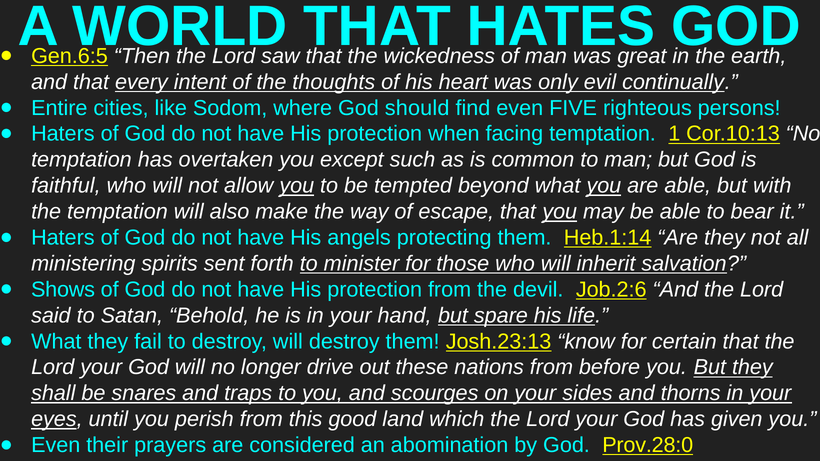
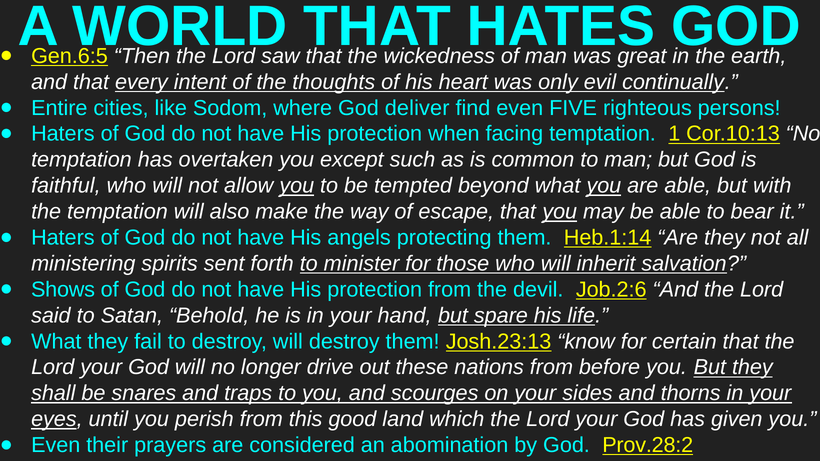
should: should -> deliver (417, 108)
Prov.28:0: Prov.28:0 -> Prov.28:2 (648, 445)
